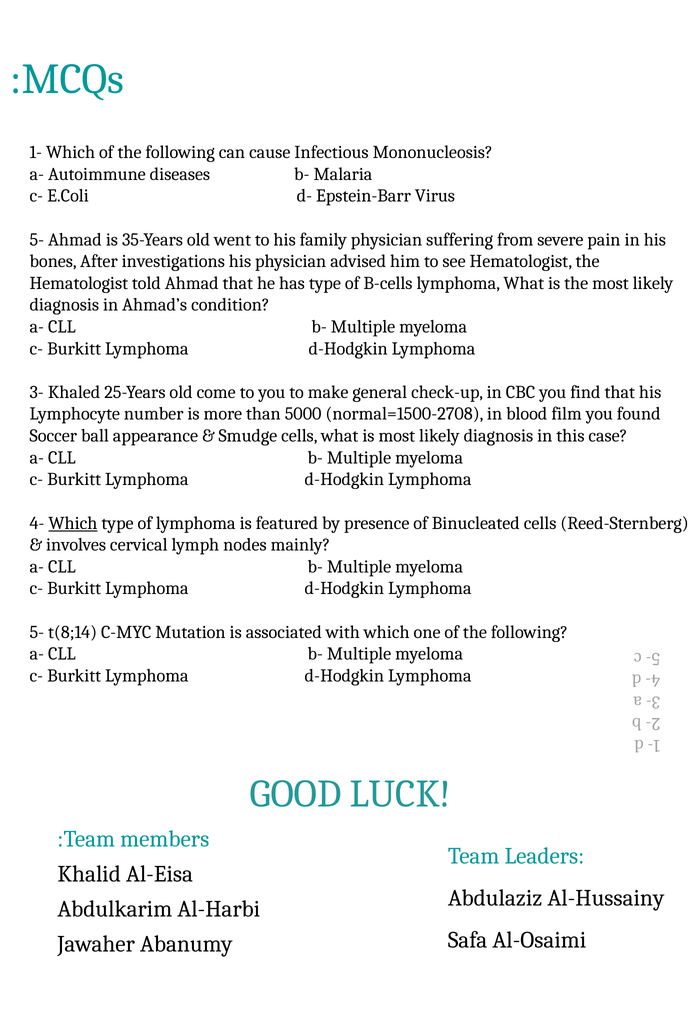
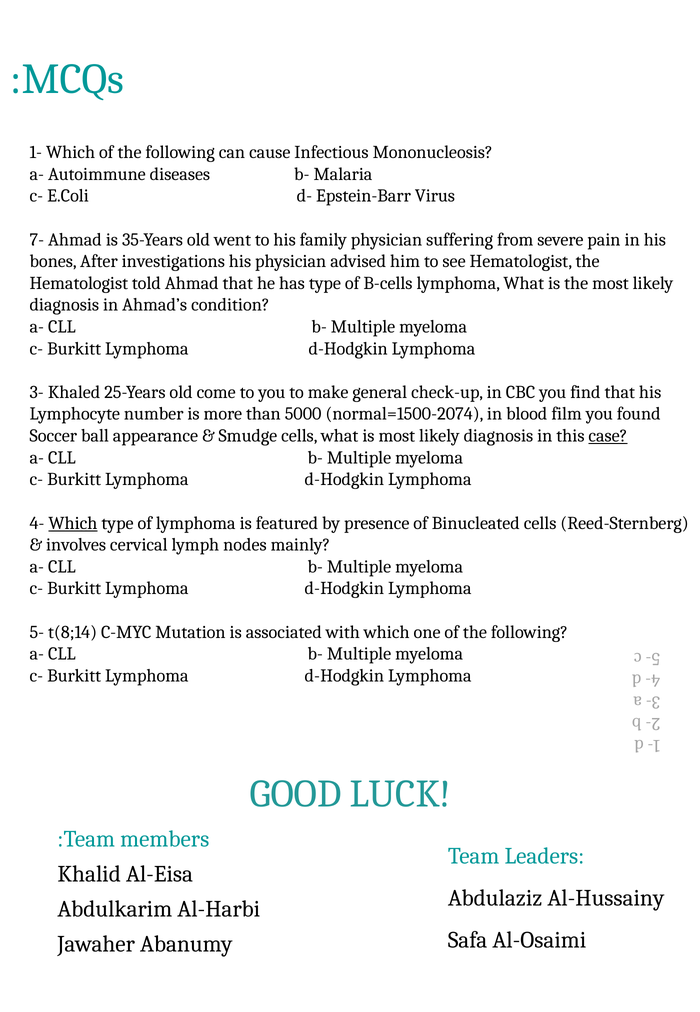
5-: 5- -> 7- (37, 239)
normal=1500-2708: normal=1500-2708 -> normal=1500-2074 (404, 414)
case underline: none -> present (608, 435)
